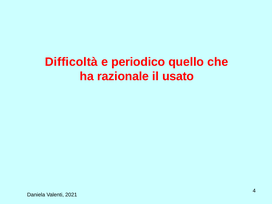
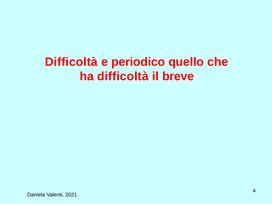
ha razionale: razionale -> difficoltà (123, 76)
usato: usato -> breve (178, 76)
